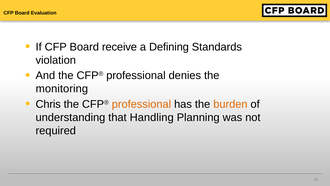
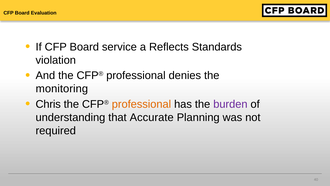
receive: receive -> service (119, 47)
Defining: Defining -> Reflects (169, 47)
burden colour: orange -> purple (230, 104)
Handling: Handling -> Accurate (152, 117)
